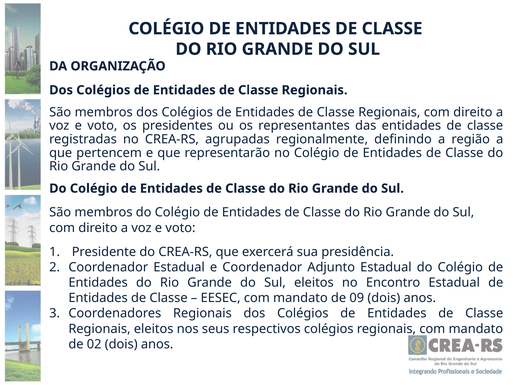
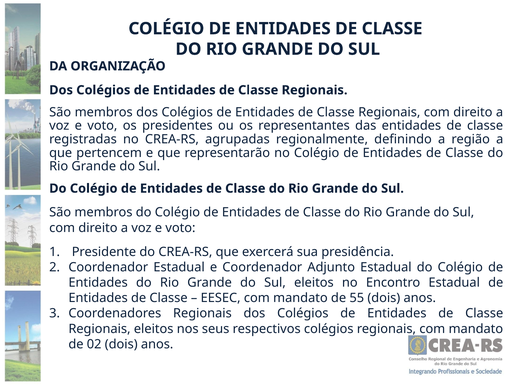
09: 09 -> 55 (357, 298)
